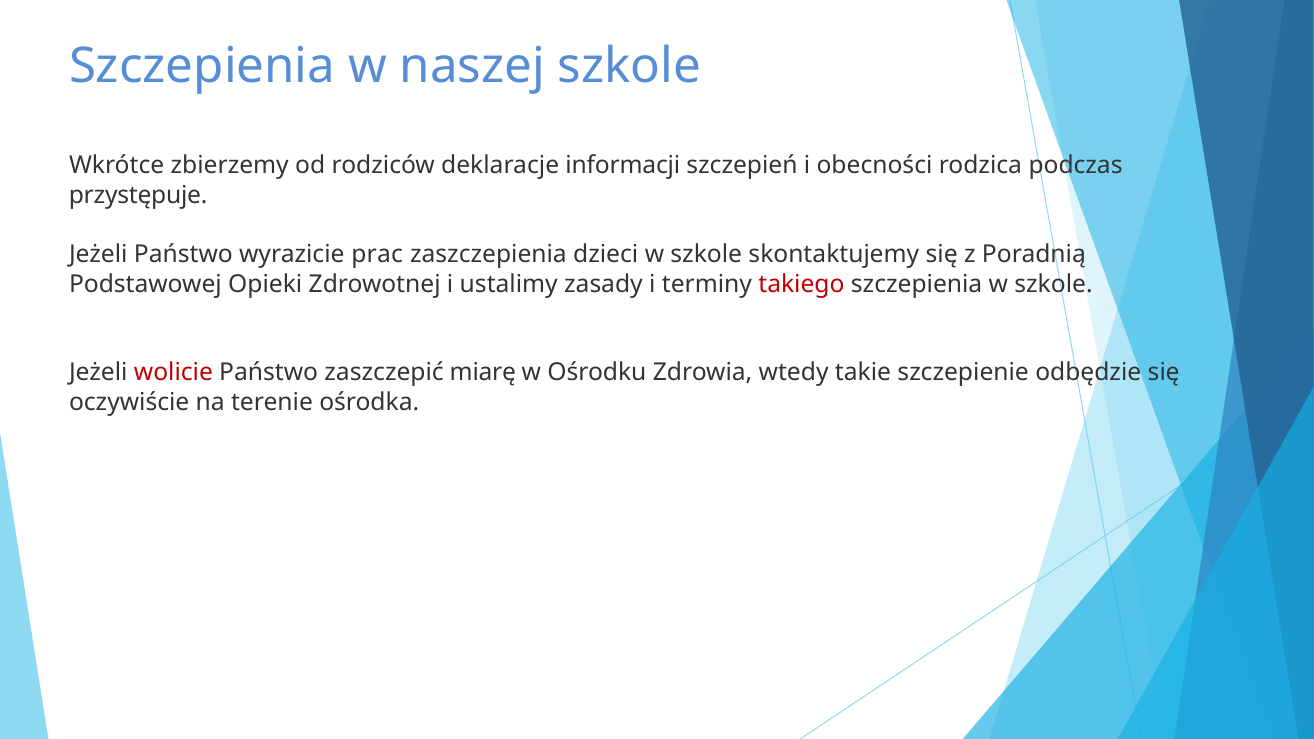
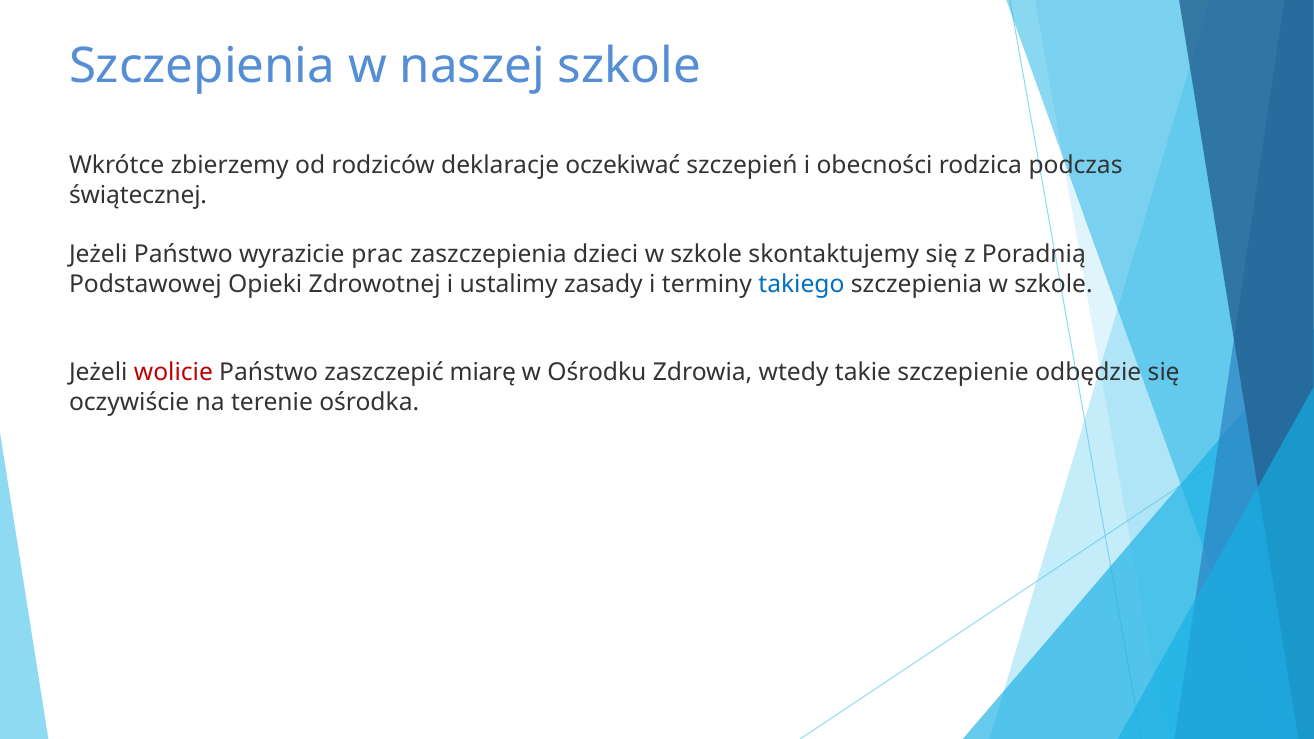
informacji: informacji -> oczekiwać (623, 166)
przystępuje: przystępuje -> świątecznej (138, 195)
takiego colour: red -> blue (801, 284)
